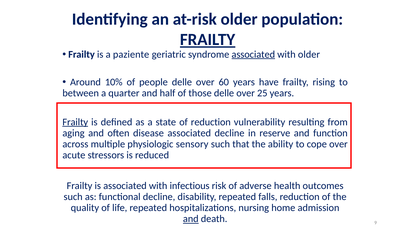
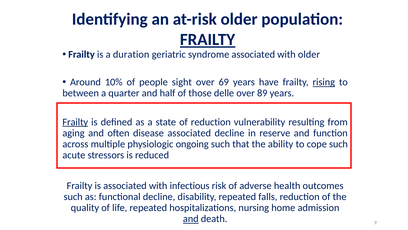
paziente: paziente -> duration (131, 54)
associated underline: present -> none (253, 54)
people delle: delle -> sight (182, 82)
60: 60 -> 69 (224, 82)
rising underline: none -> present (324, 82)
25: 25 -> 89 (262, 93)
sensory: sensory -> ongoing (192, 144)
cope over: over -> such (338, 144)
